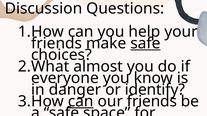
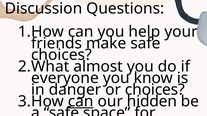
safe underline: present -> none (145, 43)
or identify: identify -> choices (155, 90)
our friends: friends -> hidden (152, 102)
